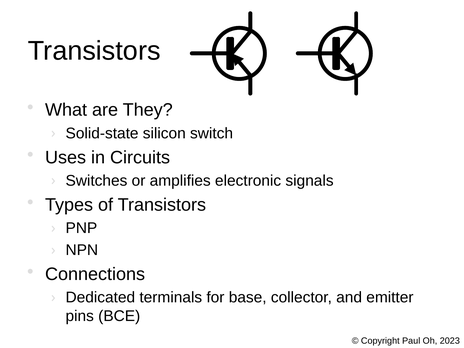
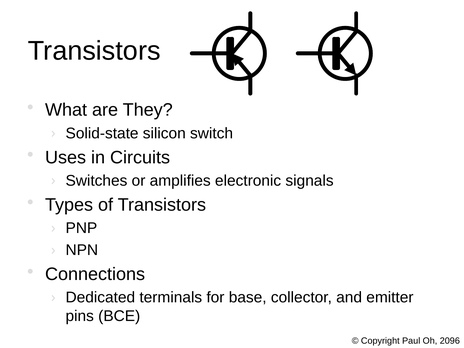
2023: 2023 -> 2096 (450, 341)
